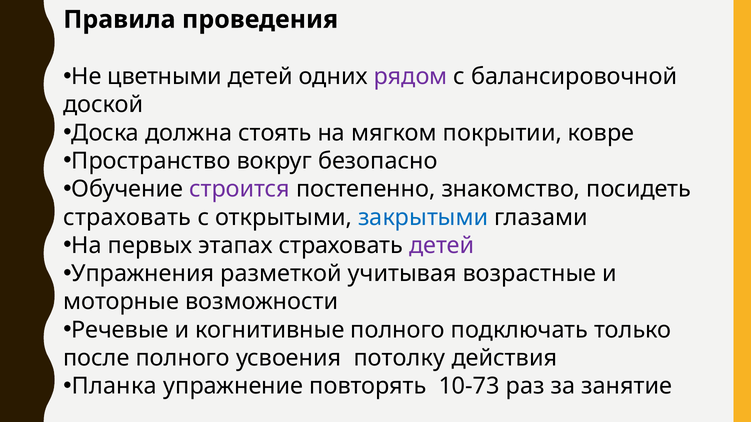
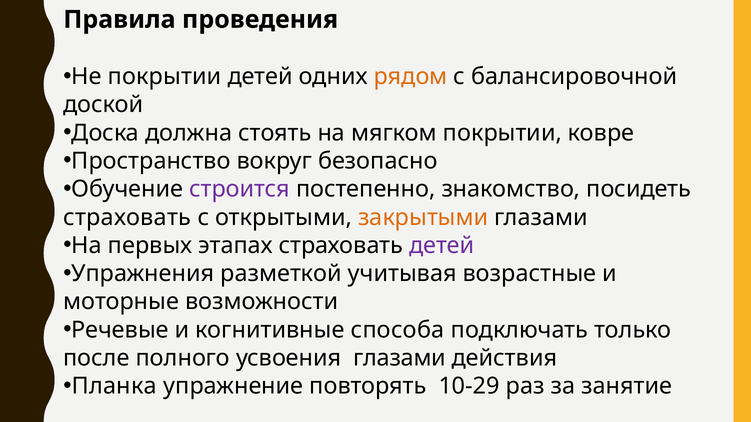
Не цветными: цветными -> покрытии (165, 77)
рядом colour: purple -> orange (411, 77)
закрытыми colour: blue -> orange (423, 218)
когнитивные полного: полного -> способа (398, 330)
усвоения потолку: потолку -> глазами (400, 358)
10-73: 10-73 -> 10-29 (469, 386)
